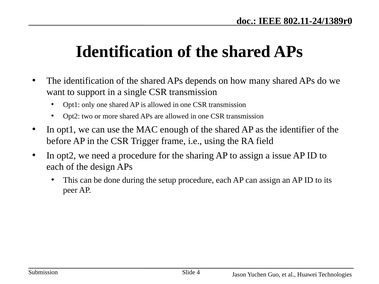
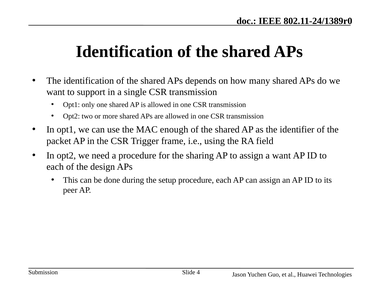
before: before -> packet (59, 141)
a issue: issue -> want (282, 156)
